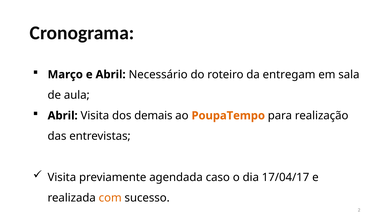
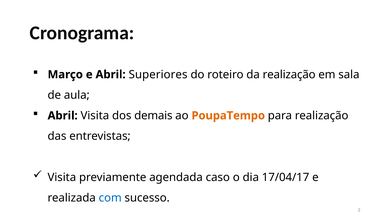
Necessário: Necessário -> Superiores (158, 74)
da entregam: entregam -> realização (289, 74)
com colour: orange -> blue (110, 197)
